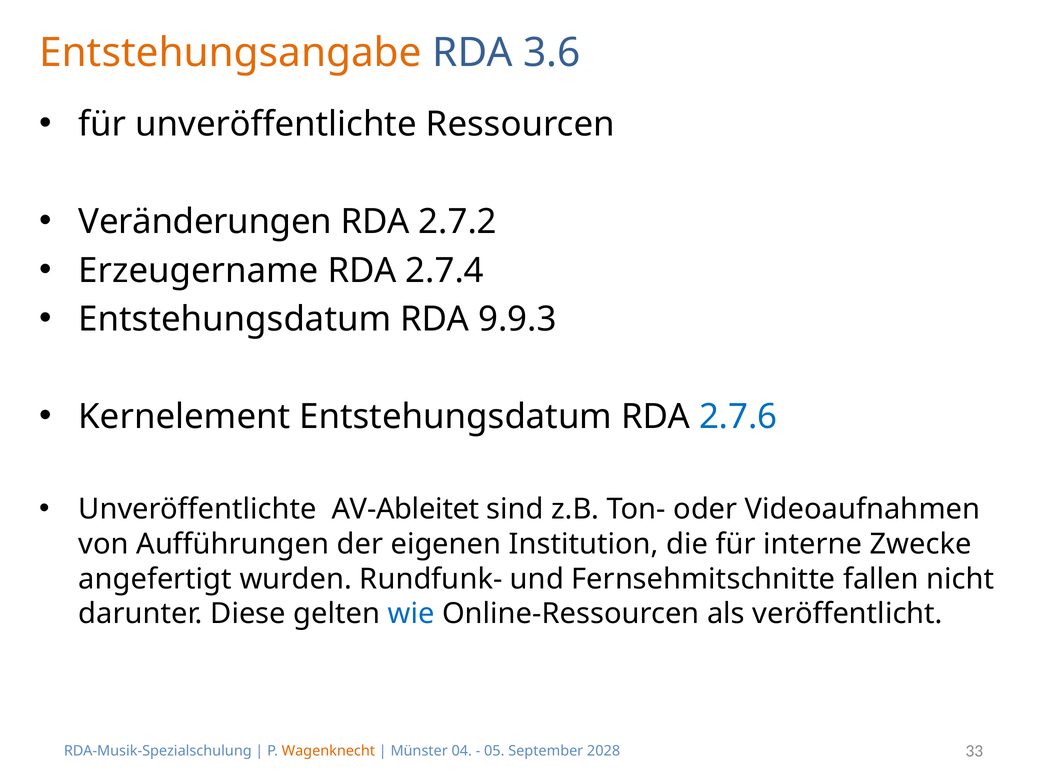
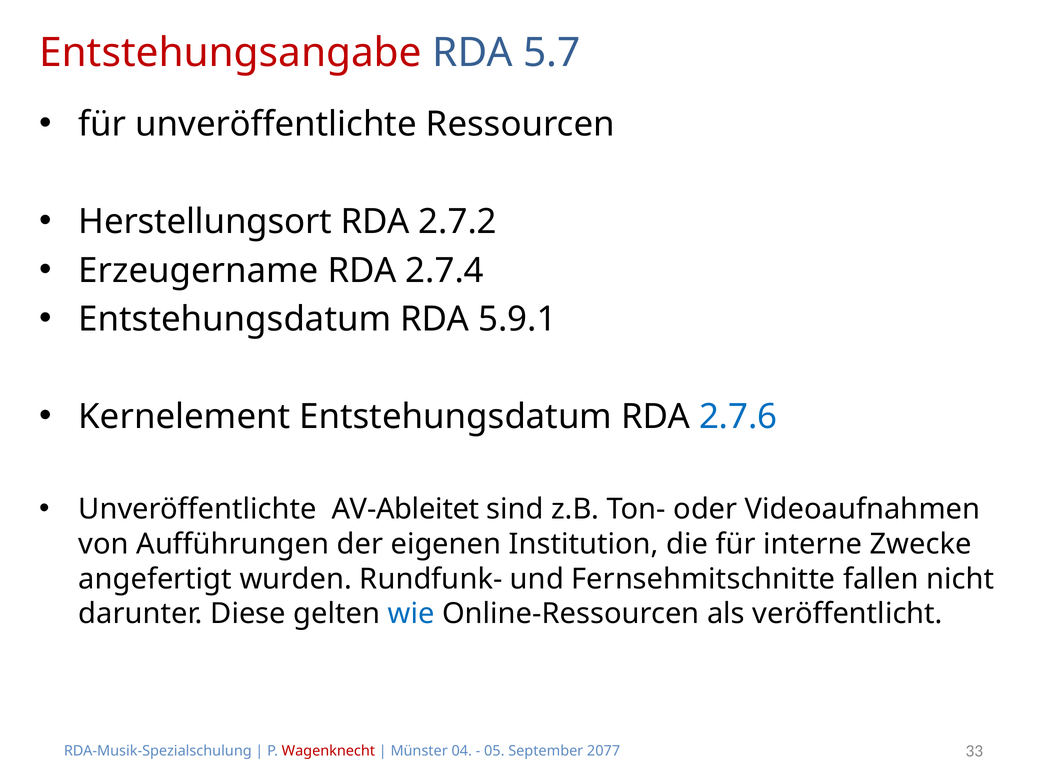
Entstehungsangabe colour: orange -> red (231, 53)
3.6: 3.6 -> 5.7 (552, 53)
Veränderungen: Veränderungen -> Herstellungsort (205, 222)
9.9.3: 9.9.3 -> 5.9.1 (517, 320)
Wagenknecht colour: orange -> red (328, 751)
2028: 2028 -> 2077 (604, 751)
